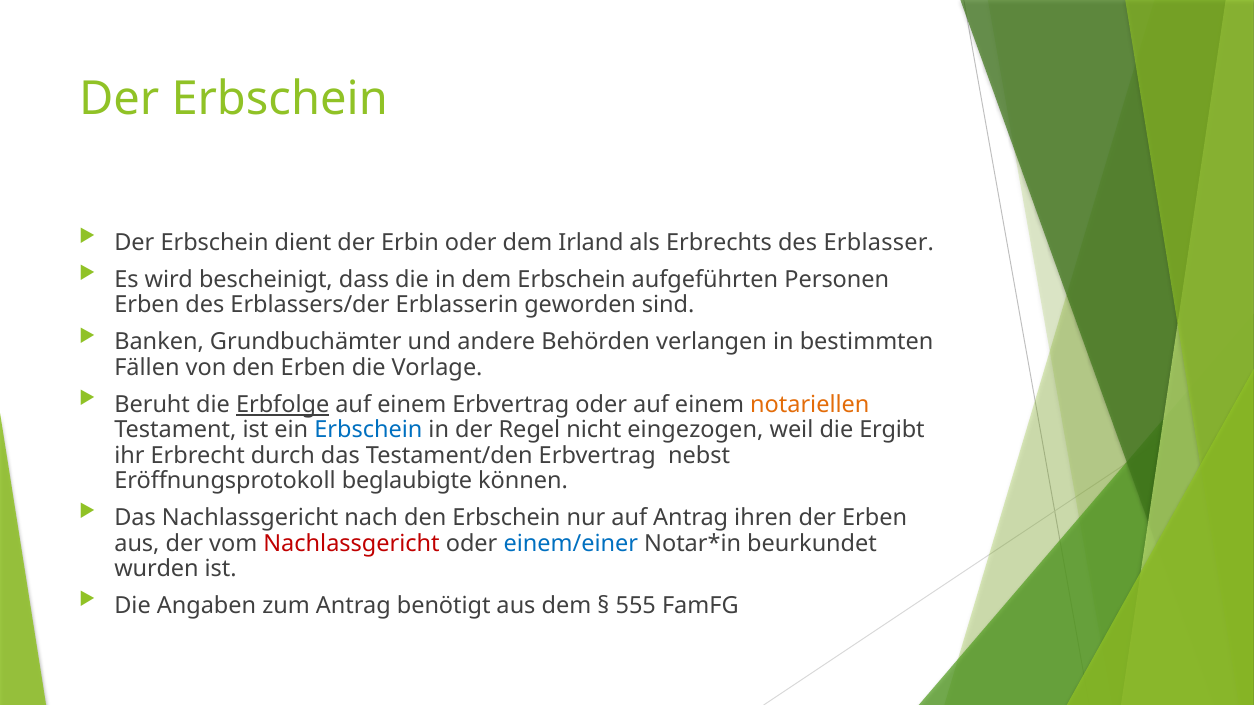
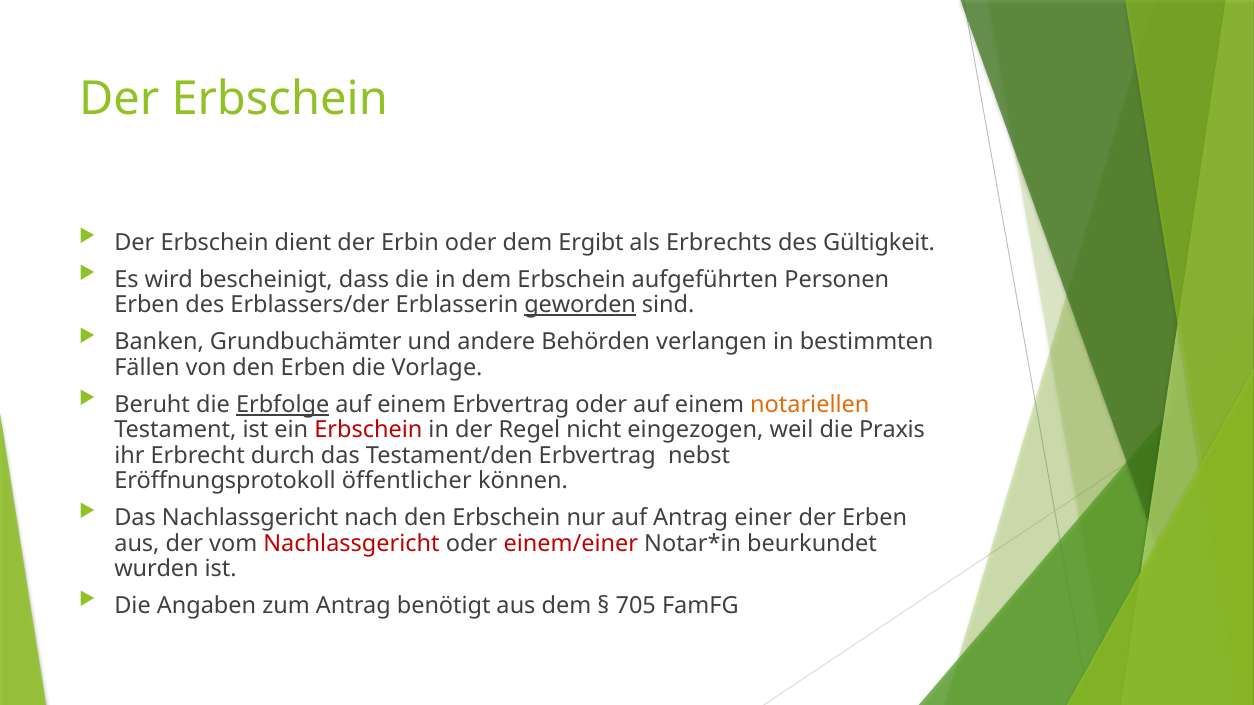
Irland: Irland -> Ergibt (591, 243)
Erblasser: Erblasser -> Gültigkeit (879, 243)
geworden underline: none -> present (580, 305)
Erbschein colour: blue -> red (368, 430)
Ergibt: Ergibt -> Praxis (892, 430)
beglaubigte: beglaubigte -> öffentlicher (407, 481)
ihren: ihren -> einer (763, 518)
einem/einer colour: blue -> red (571, 544)
555: 555 -> 705 (636, 606)
